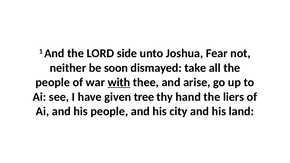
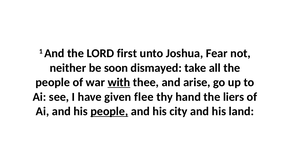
side: side -> first (127, 53)
tree: tree -> flee (144, 97)
people underline: none -> present (109, 111)
